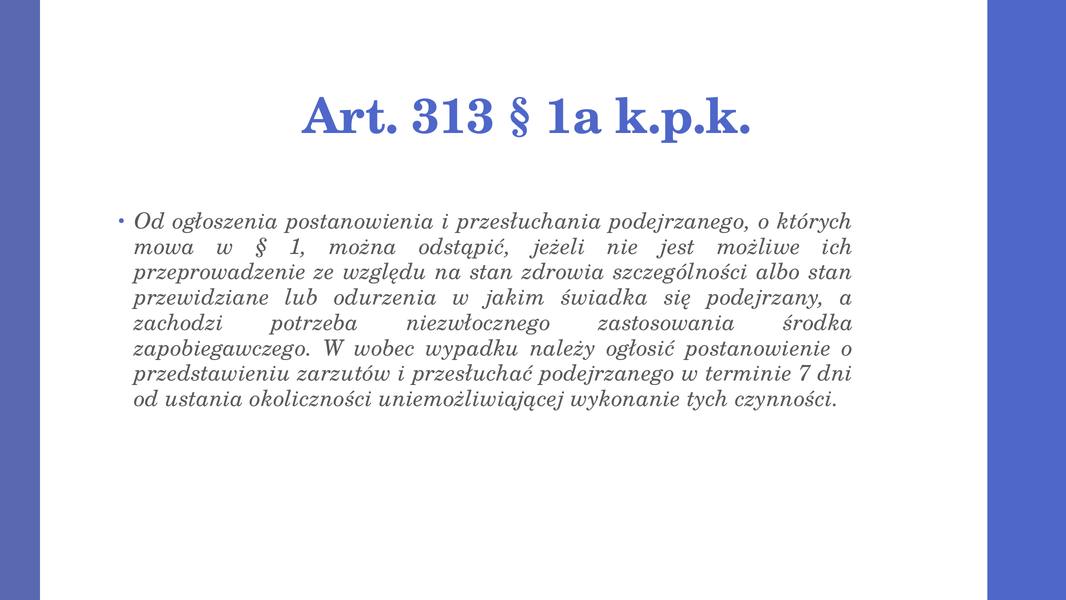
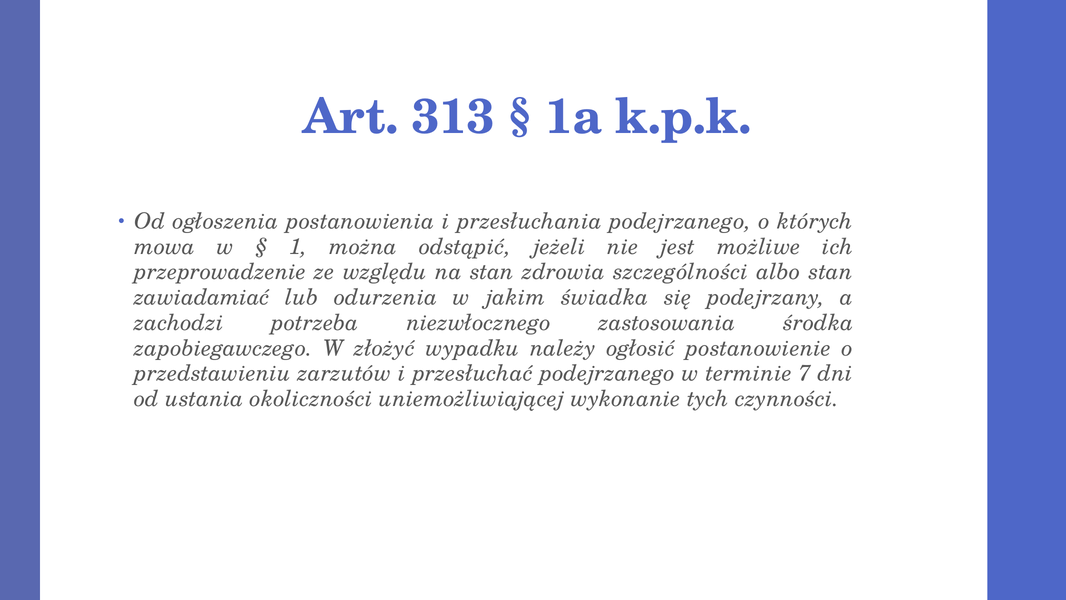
przewidziane: przewidziane -> zawiadamiać (202, 297)
wobec: wobec -> złożyć (385, 348)
